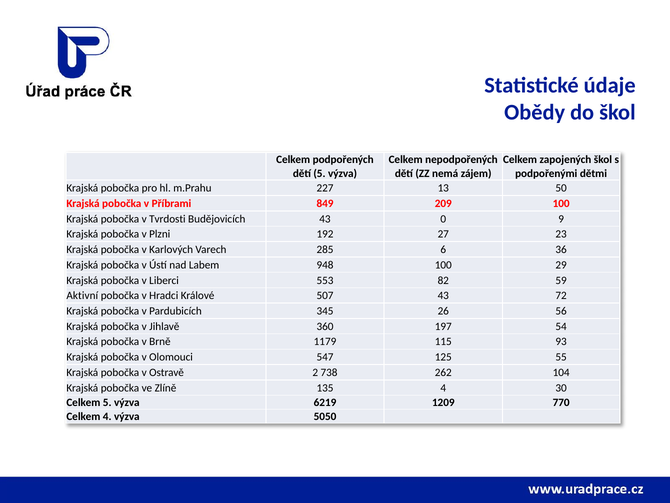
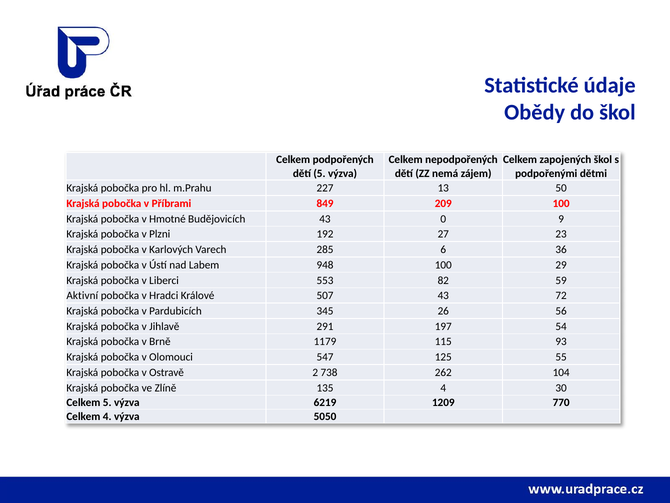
Tvrdosti: Tvrdosti -> Hmotné (167, 219)
360: 360 -> 291 (325, 326)
